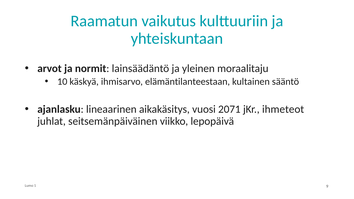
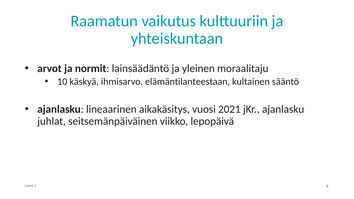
2071: 2071 -> 2021 (229, 109)
jKr ihmeteot: ihmeteot -> ajanlasku (283, 109)
